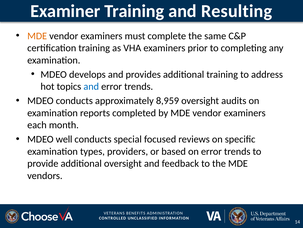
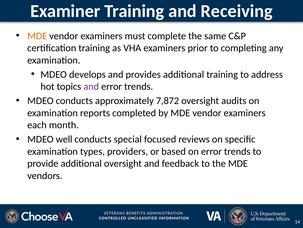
Resulting: Resulting -> Receiving (237, 11)
and colour: blue -> purple (91, 86)
8,959: 8,959 -> 7,872 (167, 100)
